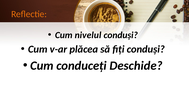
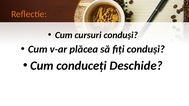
nivelul: nivelul -> cursuri (88, 35)
